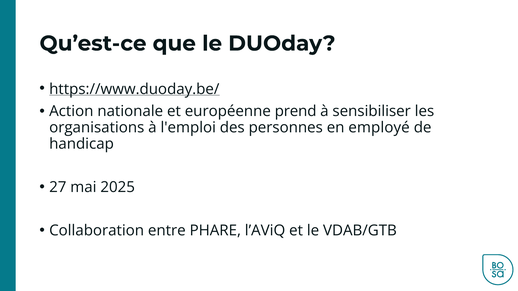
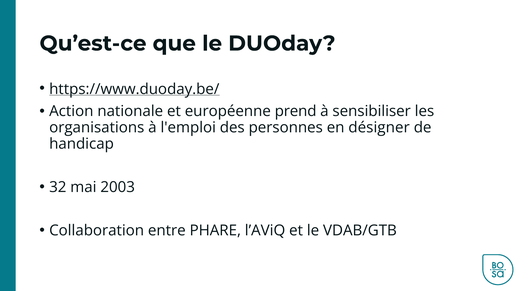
employé: employé -> désigner (379, 128)
27: 27 -> 32 (58, 187)
2025: 2025 -> 2003 (118, 187)
